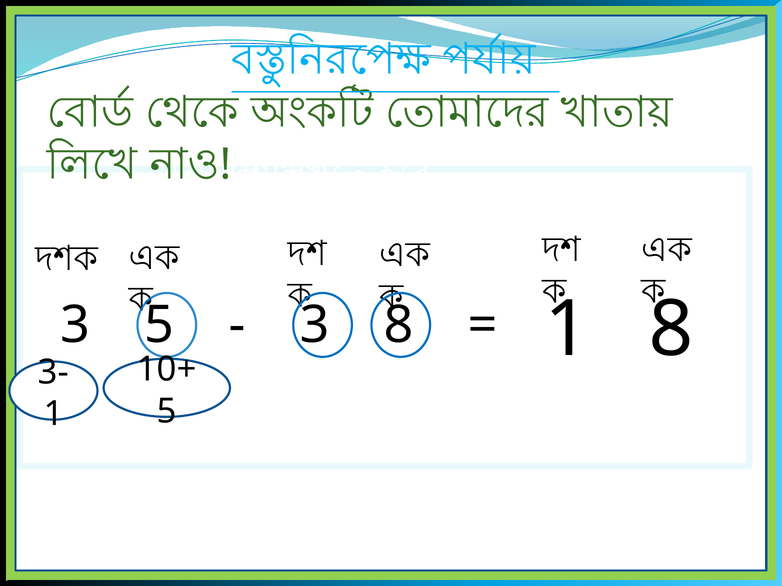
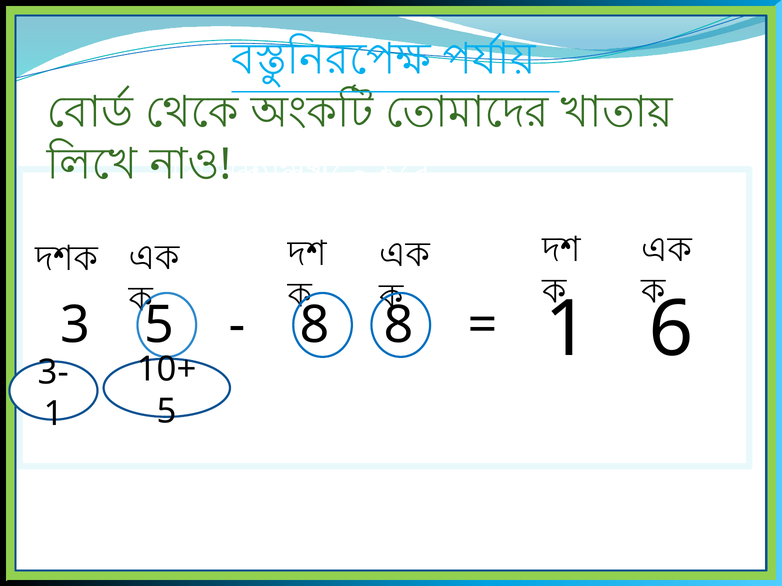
3: 3 -> 8 (315, 325)
1 8: 8 -> 6 (671, 330)
